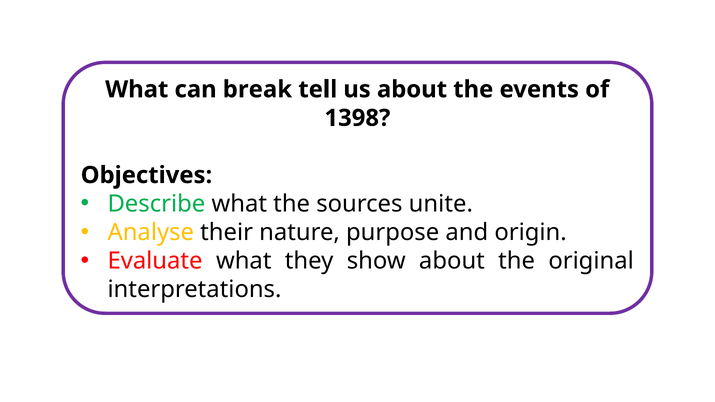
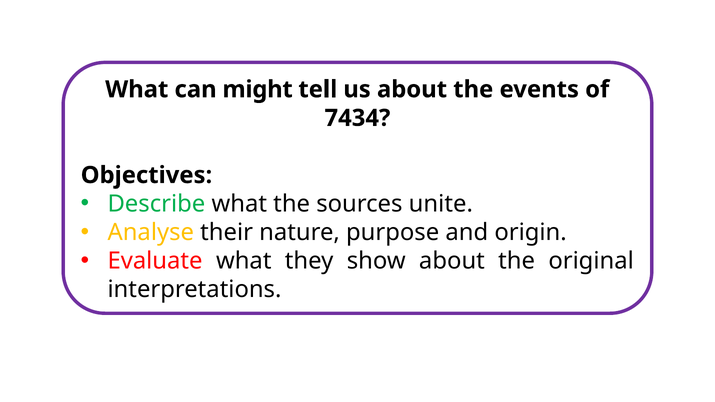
break: break -> might (258, 89)
1398: 1398 -> 7434 (357, 118)
